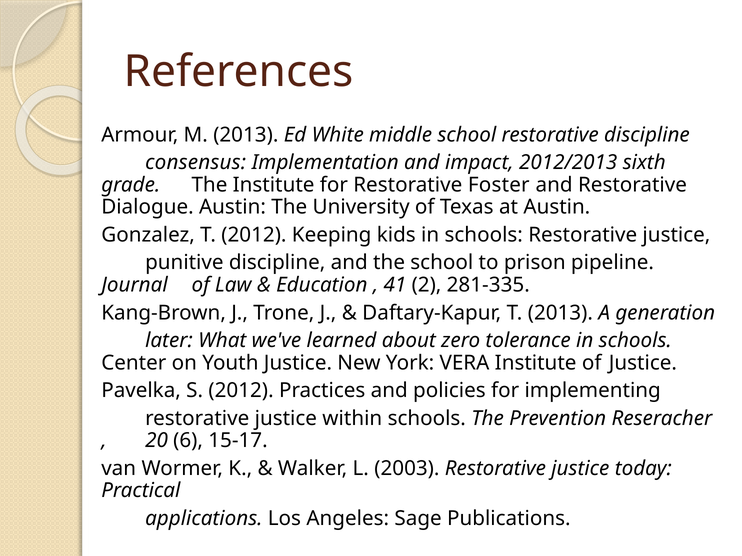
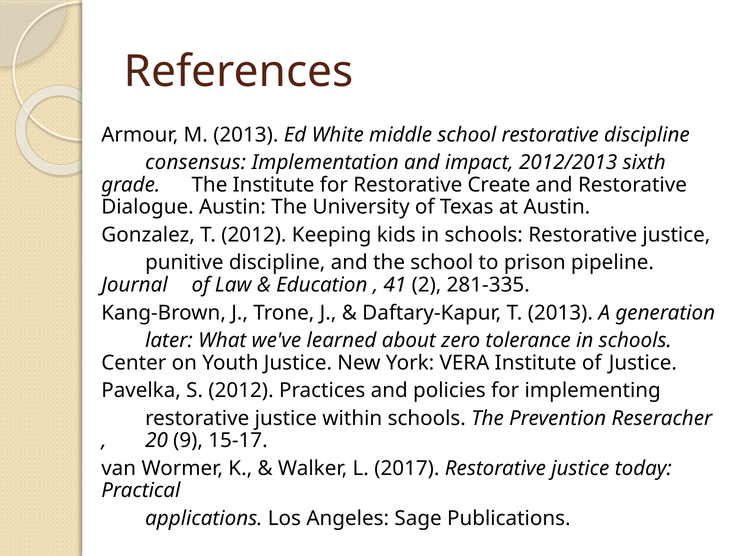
Foster: Foster -> Create (499, 185)
6: 6 -> 9 (188, 441)
2003: 2003 -> 2017 (407, 469)
